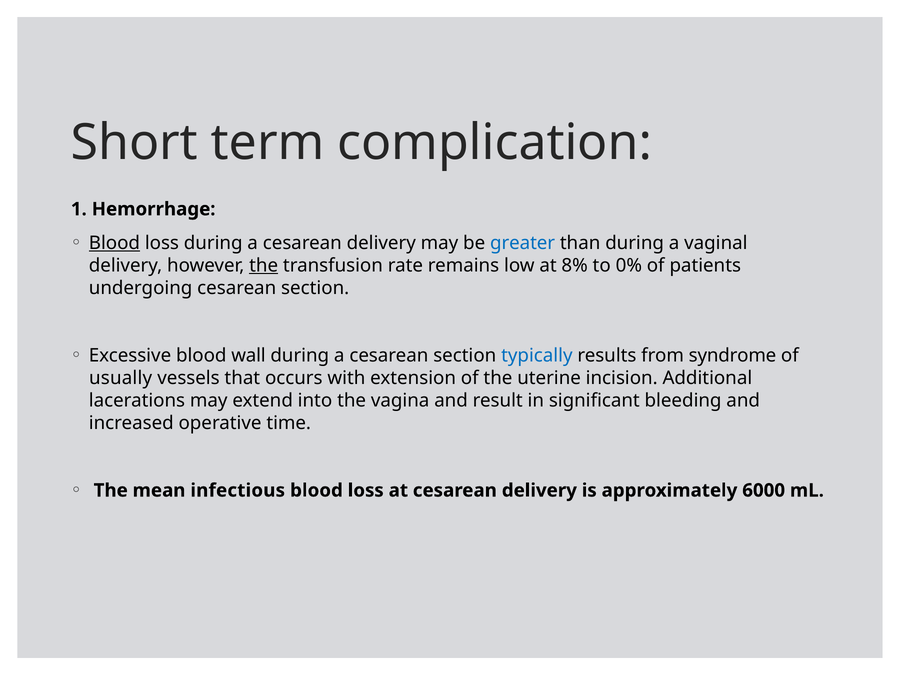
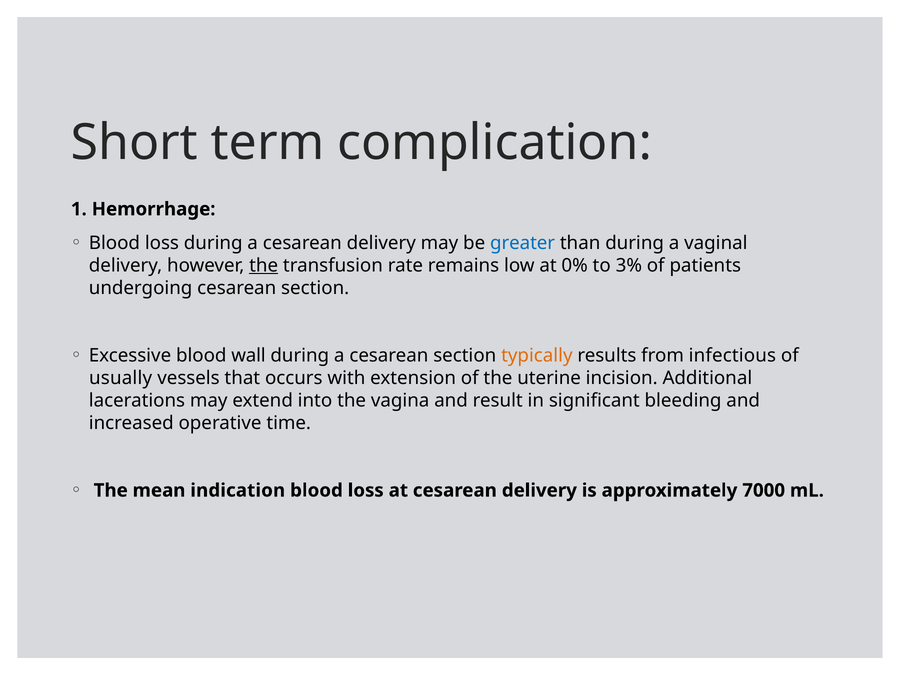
Blood underline: present -> none (114, 243)
8%: 8% -> 0% (575, 265)
0%: 0% -> 3% (629, 265)
typically colour: blue -> orange (537, 355)
syndrome: syndrome -> infectious (732, 355)
infectious: infectious -> indication (238, 490)
6000: 6000 -> 7000 (764, 490)
